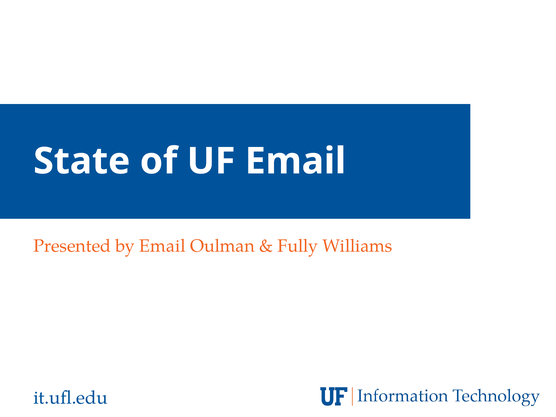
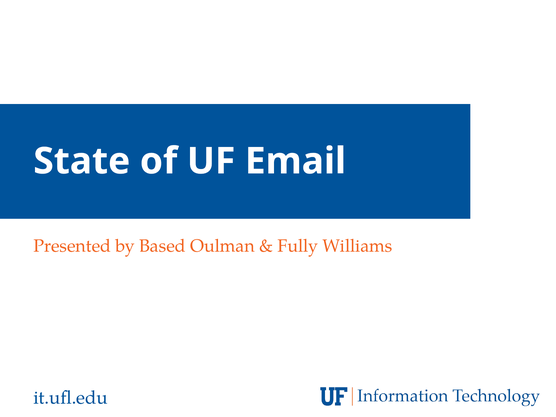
by Email: Email -> Based (162, 246)
